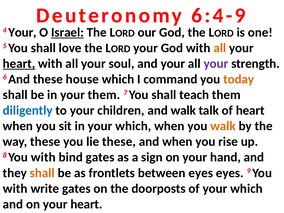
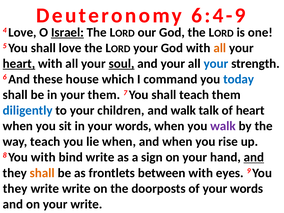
4 Your: Your -> Love (22, 32)
soul underline: none -> present (122, 64)
your colour: purple -> blue (216, 64)
today colour: orange -> blue (239, 79)
in your which: which -> words (133, 126)
walk colour: orange -> purple (223, 126)
way these: these -> teach (45, 142)
lie these: these -> when (119, 142)
bind gates: gates -> write (100, 157)
and underline: none -> present (254, 157)
between eyes: eyes -> with (201, 173)
with: with -> they (15, 189)
write gates: gates -> write (76, 189)
of your which: which -> words (247, 189)
on your heart: heart -> write (86, 204)
